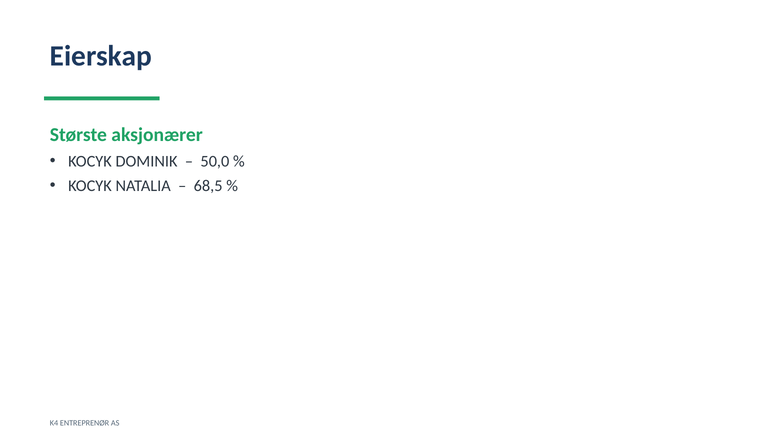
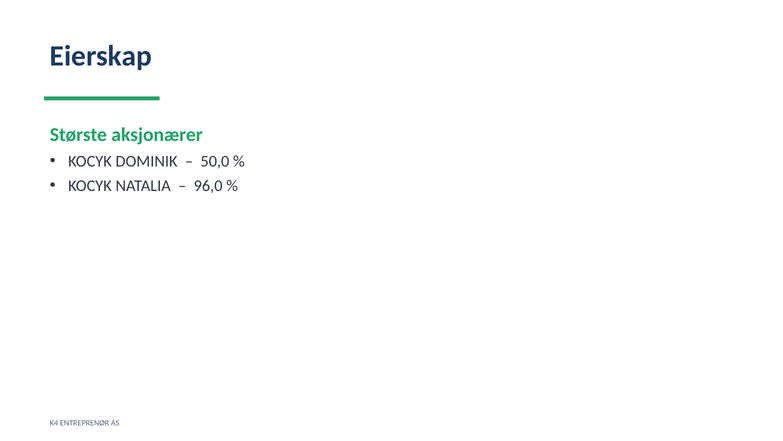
68,5: 68,5 -> 96,0 (208, 185)
